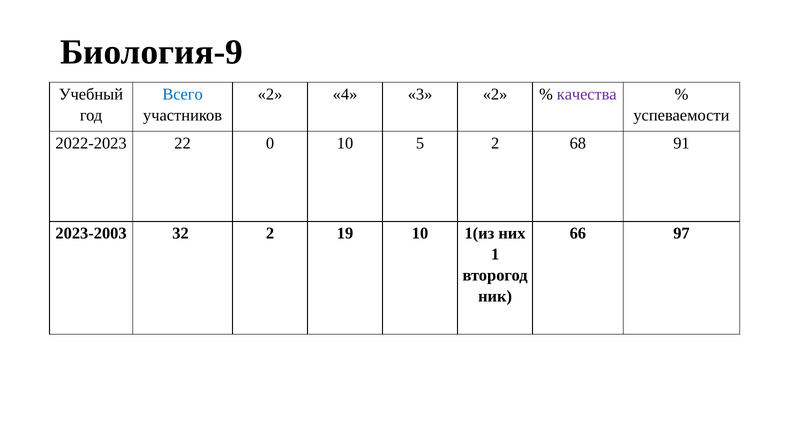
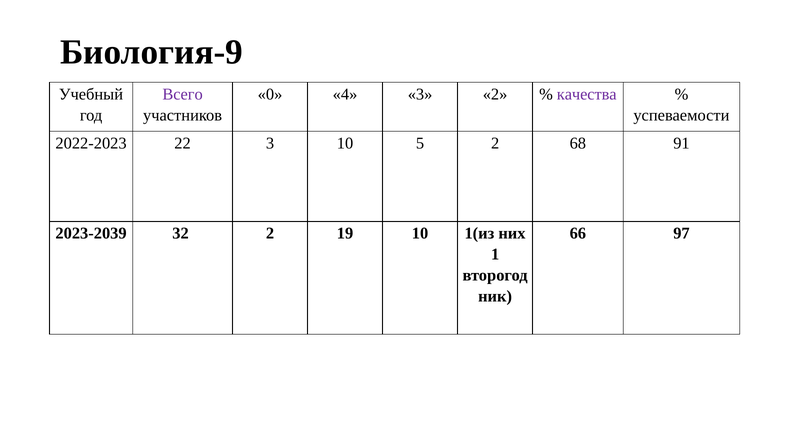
Всего colour: blue -> purple (183, 94)
2: 2 -> 0 (270, 94)
22 0: 0 -> 3 (270, 143)
2023-2003: 2023-2003 -> 2023-2039 (91, 234)
